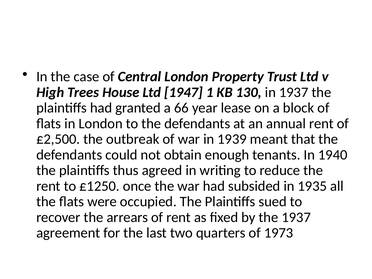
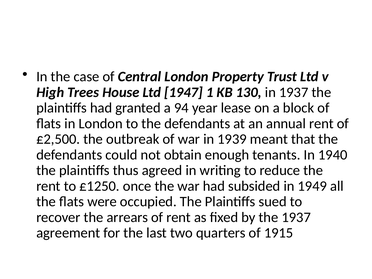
66: 66 -> 94 (181, 108)
1935: 1935 -> 1949 (312, 186)
1973: 1973 -> 1915 (279, 233)
